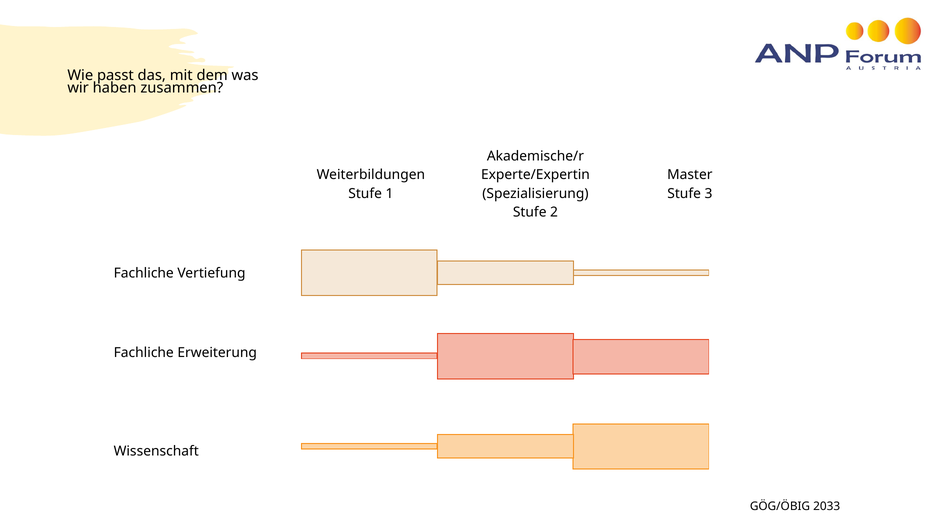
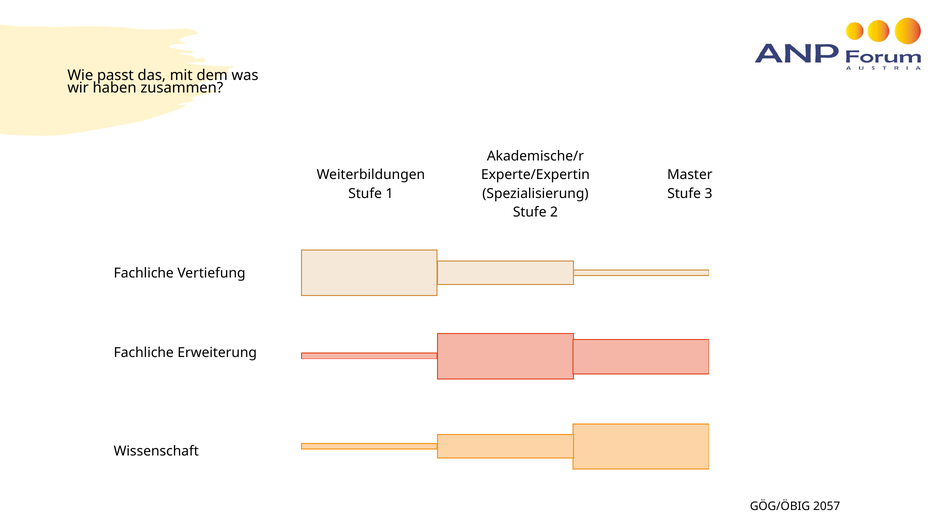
2033: 2033 -> 2057 (827, 506)
